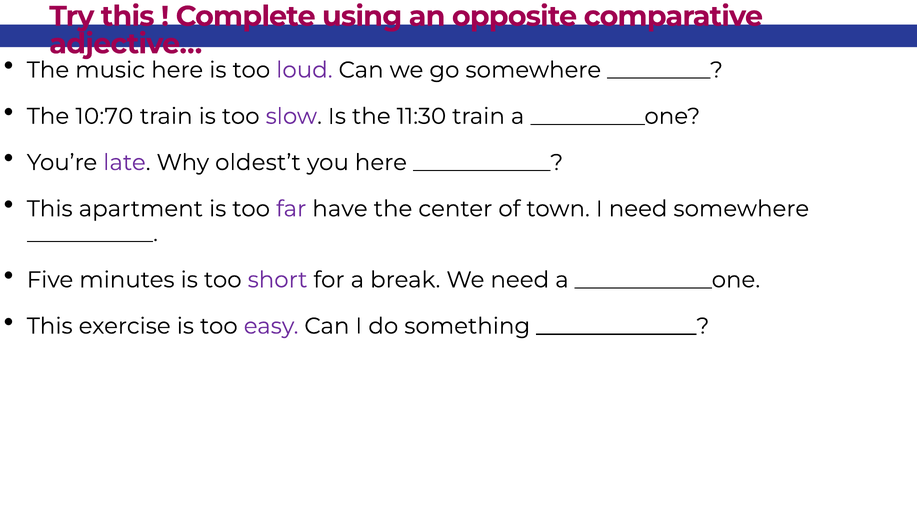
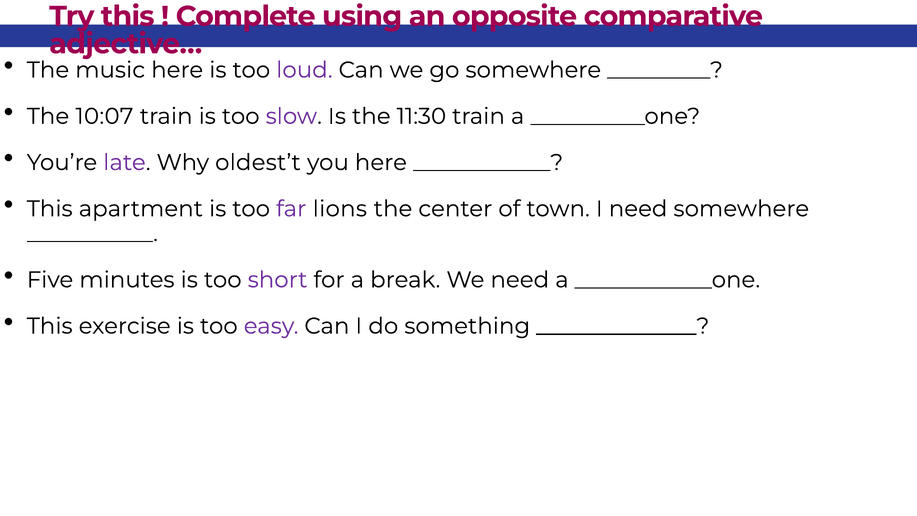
10:70: 10:70 -> 10:07 (104, 116)
have: have -> lions (340, 209)
